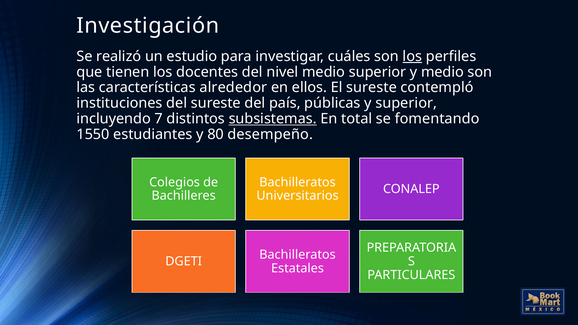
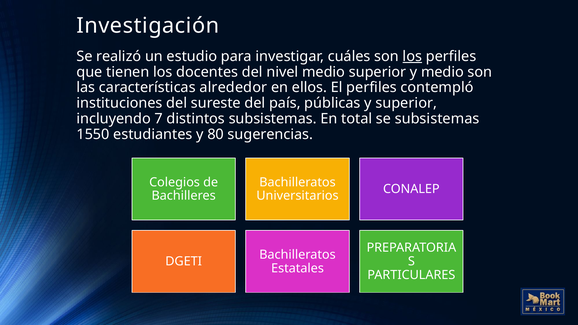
El sureste: sureste -> perfiles (372, 88)
subsistemas underline: present -> none (273, 119)
se fomentando: fomentando -> subsistemas (437, 119)
desempeño: desempeño -> sugerencias (270, 134)
